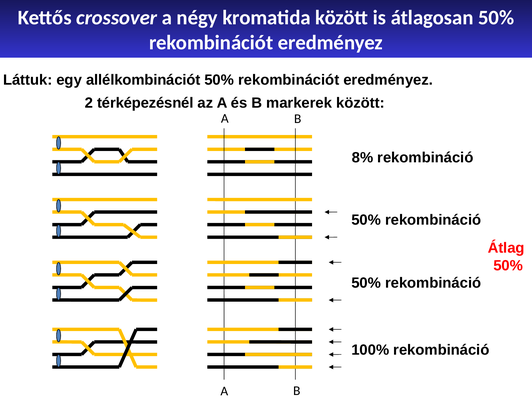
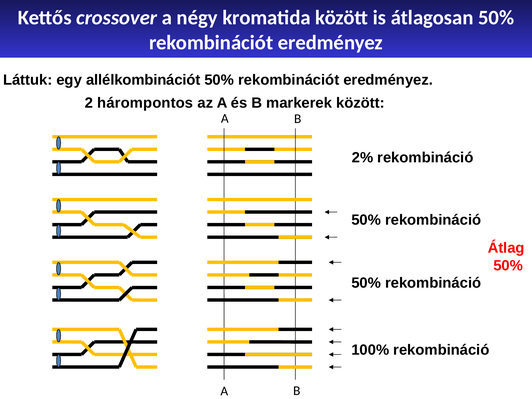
térképezésnél: térképezésnél -> hárompontos (145, 103)
8%: 8% -> 2% (362, 158)
